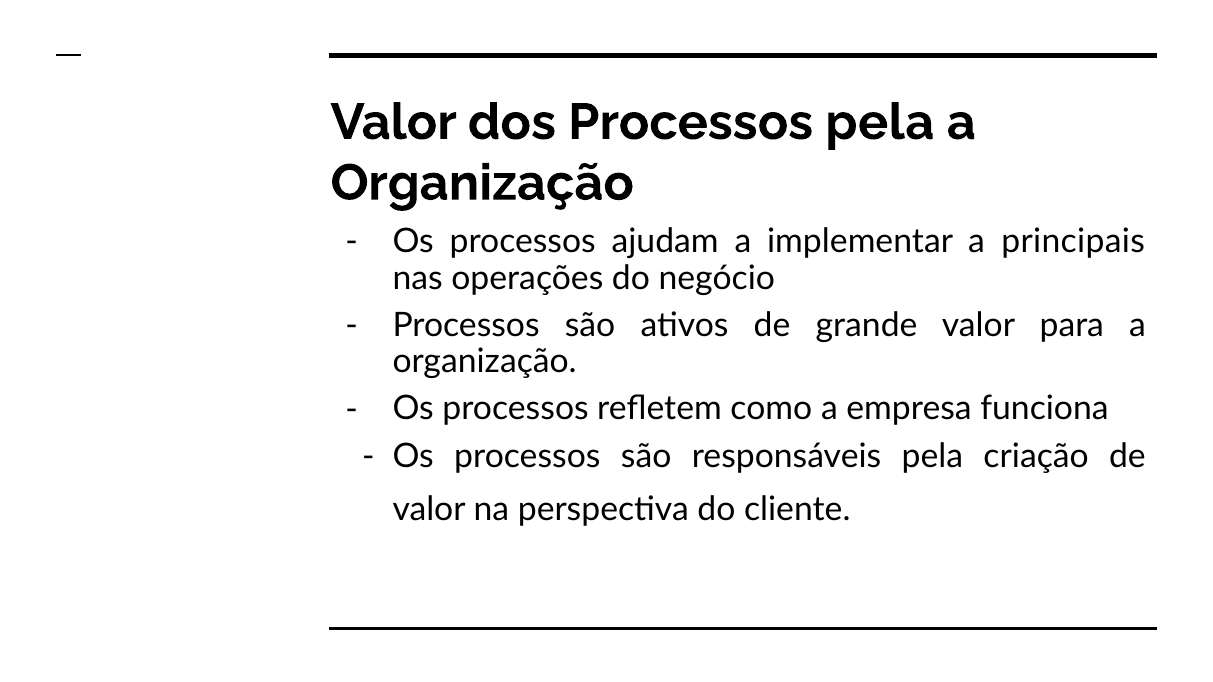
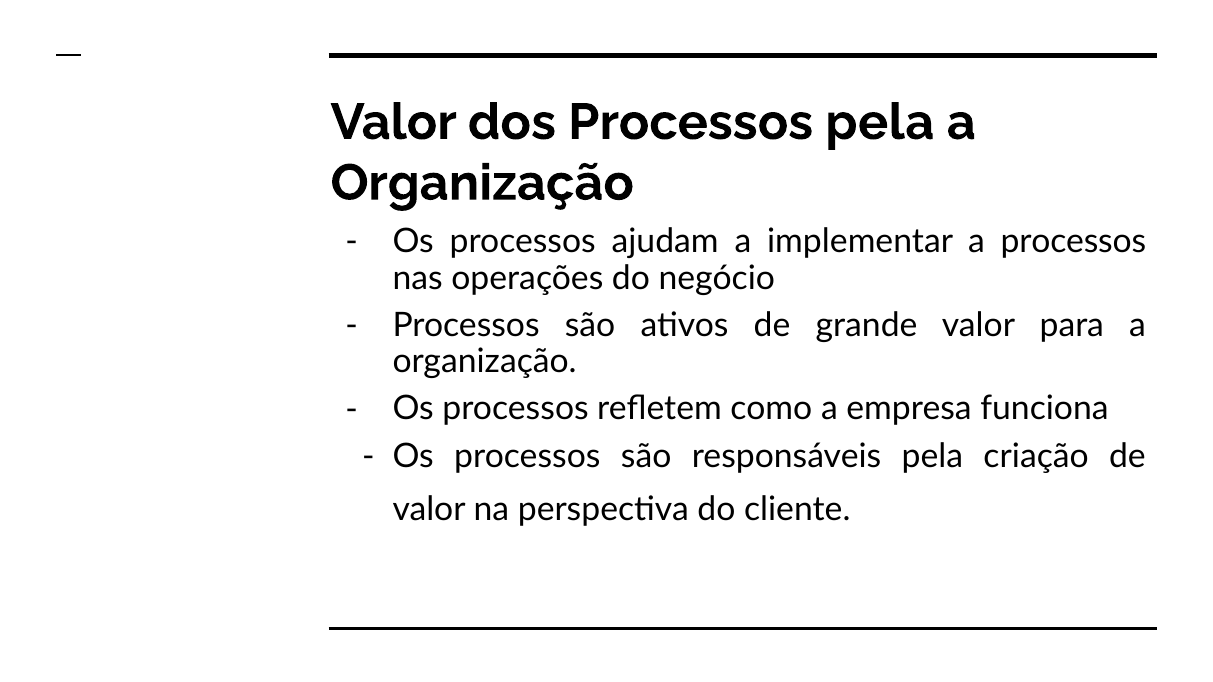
a principais: principais -> processos (1073, 242)
